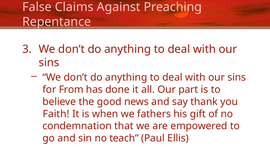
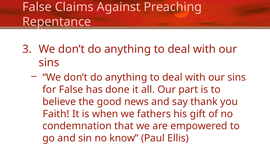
for From: From -> False (71, 89)
teach: teach -> know (124, 138)
